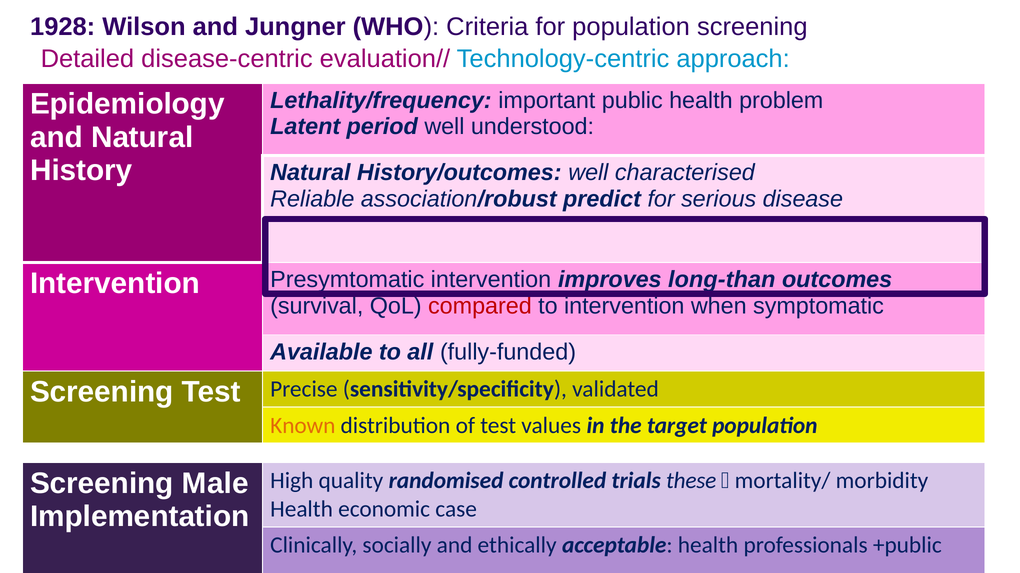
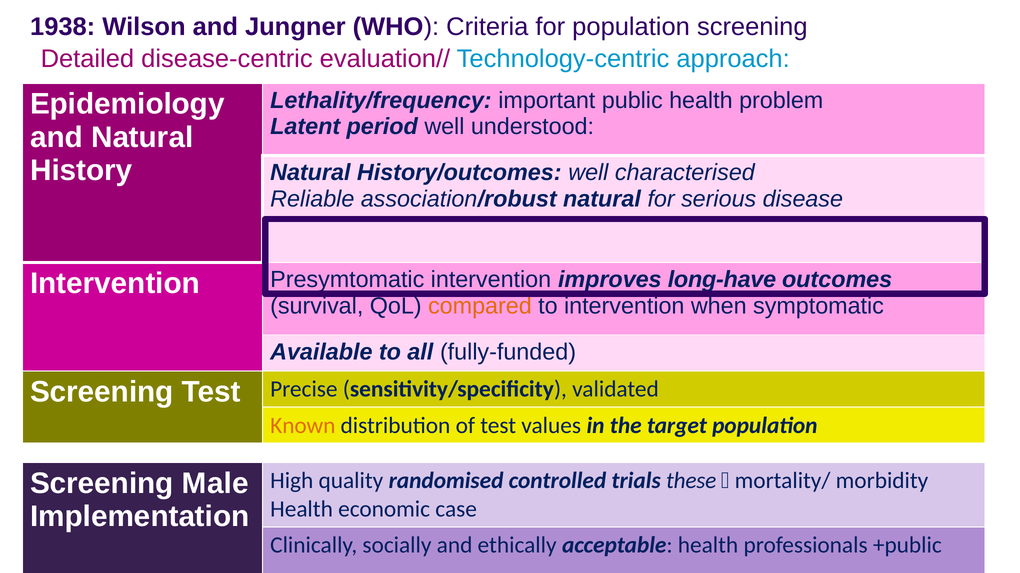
1928: 1928 -> 1938 (63, 27)
association/robust predict: predict -> natural (602, 199)
long-than: long-than -> long-have (722, 280)
compared colour: red -> orange (480, 306)
